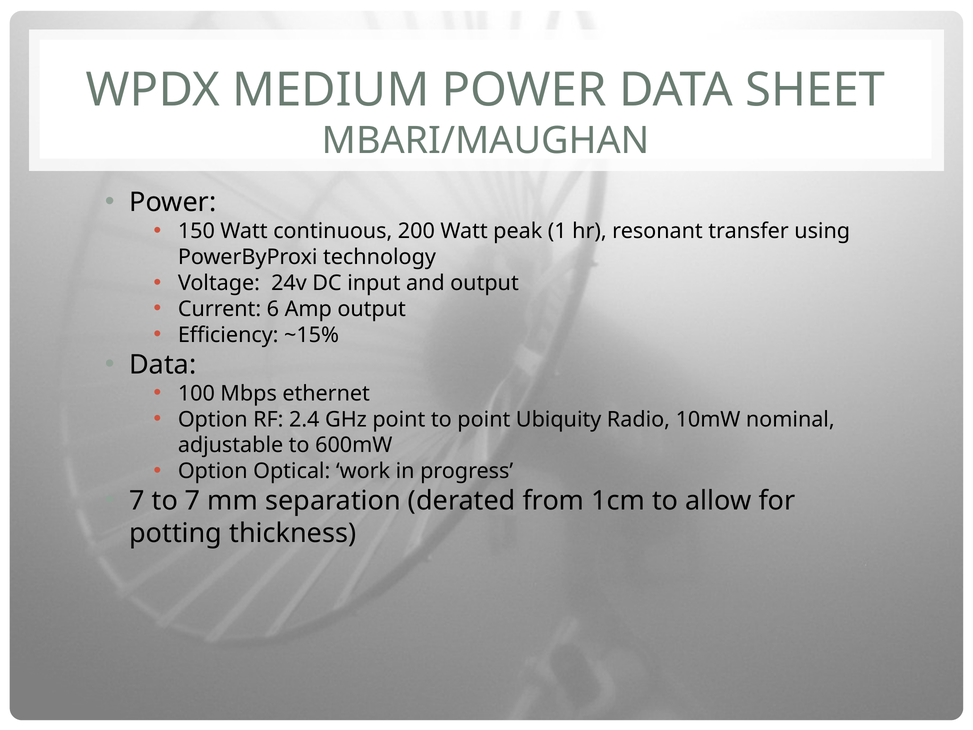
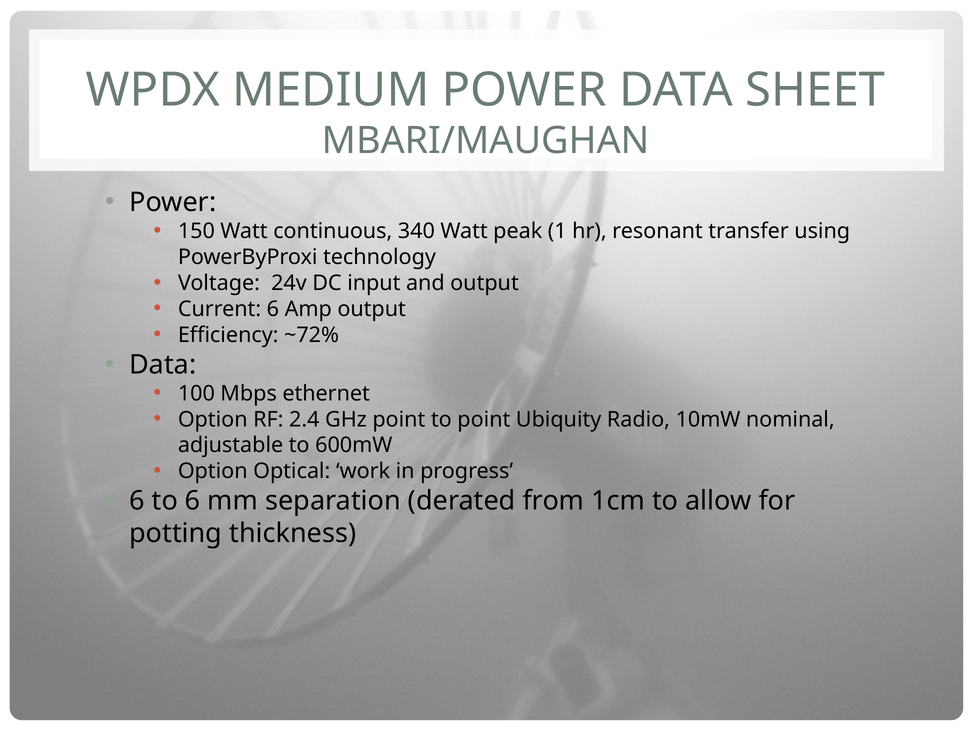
200: 200 -> 340 (416, 231)
~15%: ~15% -> ~72% (312, 335)
7: 7 -> 6 (137, 501)
to 7: 7 -> 6 (193, 501)
